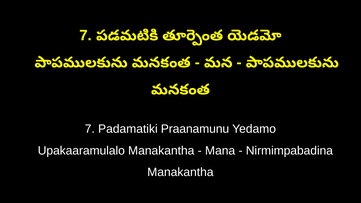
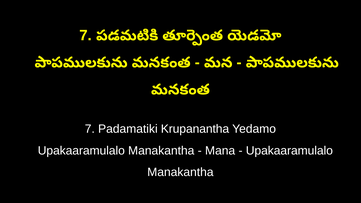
Praanamunu: Praanamunu -> Krupanantha (195, 129)
Nirmimpabadina: Nirmimpabadina -> Upakaaramulalo (289, 151)
